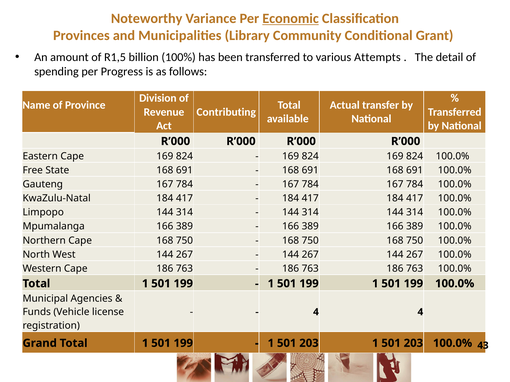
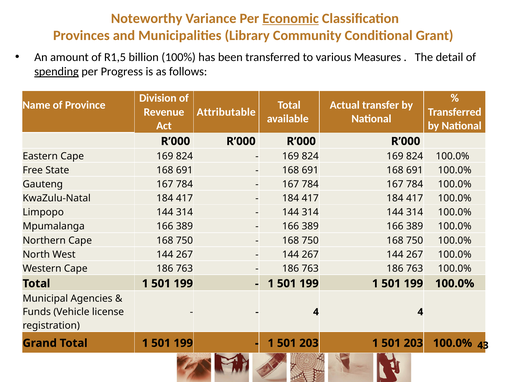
Attempts: Attempts -> Measures (378, 57)
spending underline: none -> present (56, 72)
Contributing: Contributing -> Attributable (226, 112)
